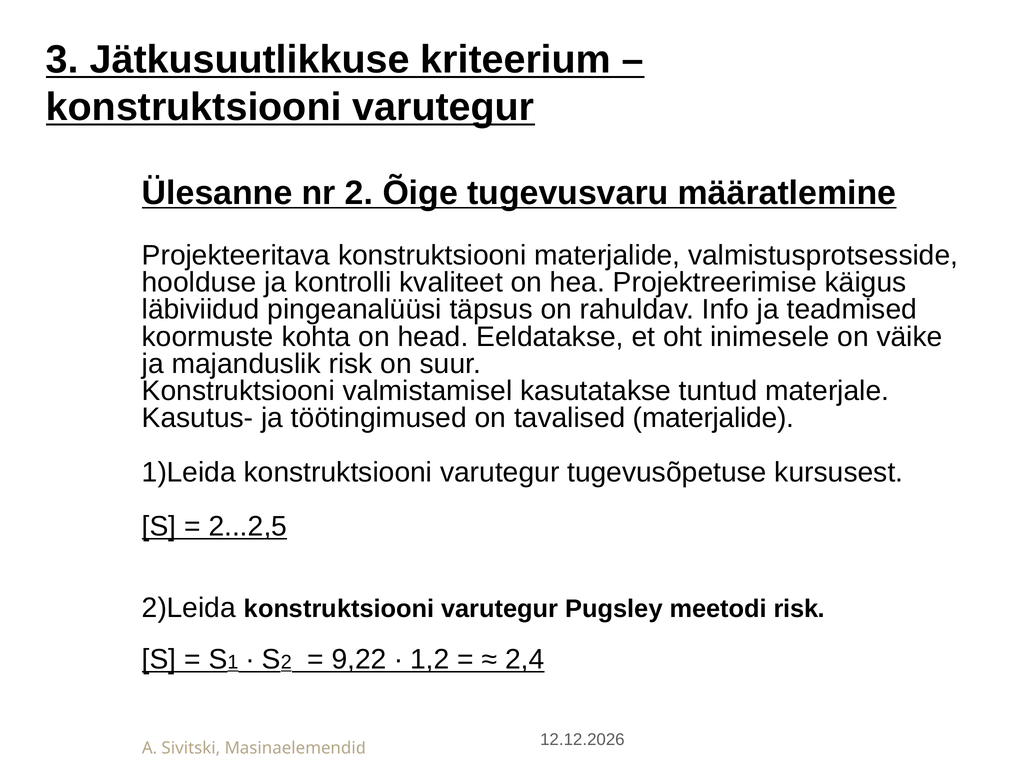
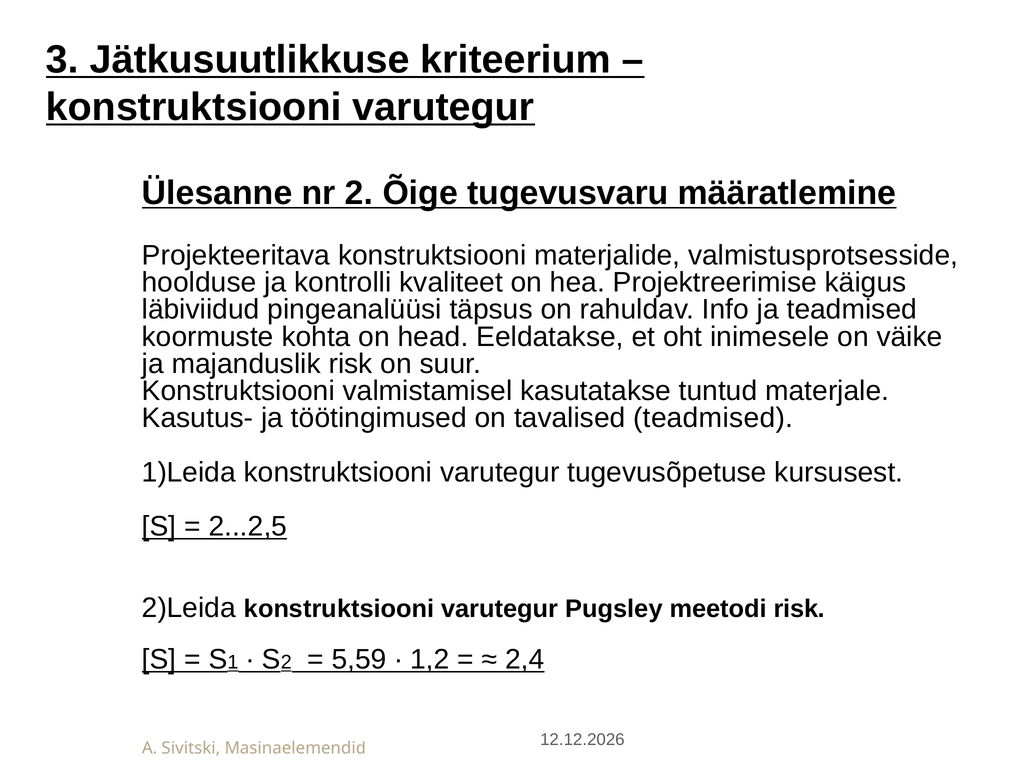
tavalised materjalide: materjalide -> teadmised (713, 418)
9,22: 9,22 -> 5,59 (359, 659)
